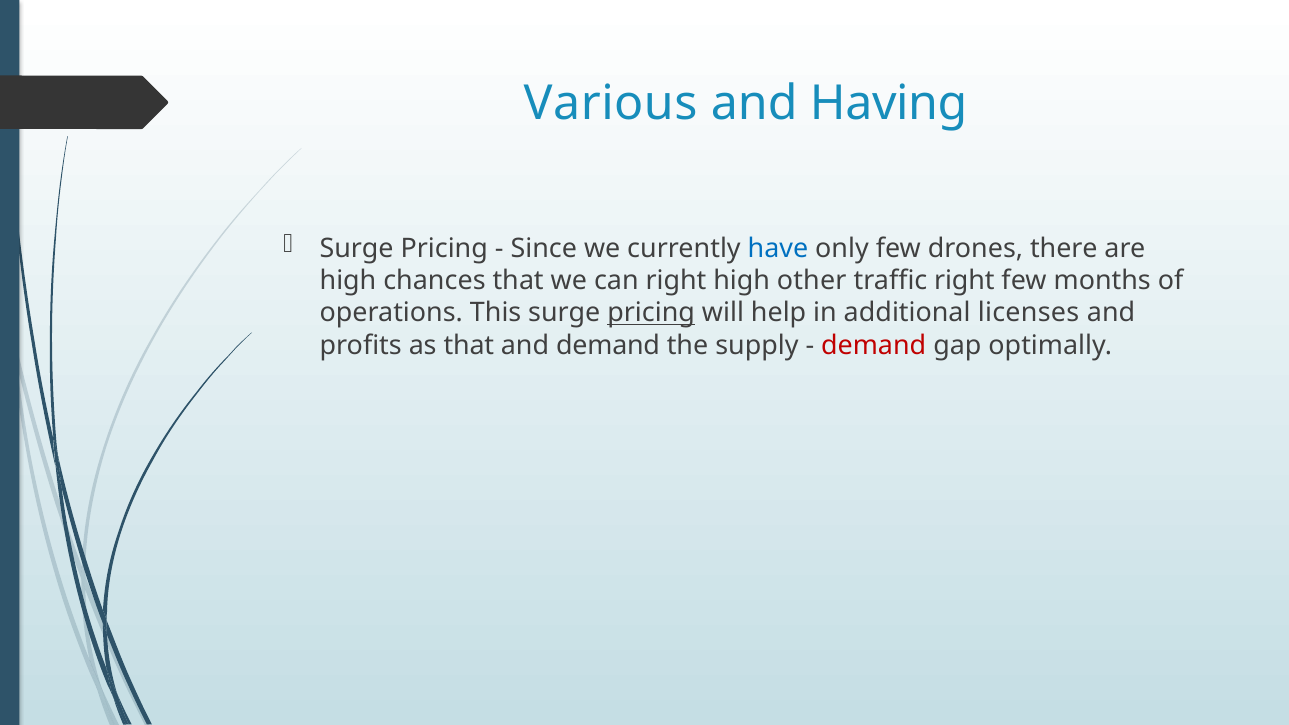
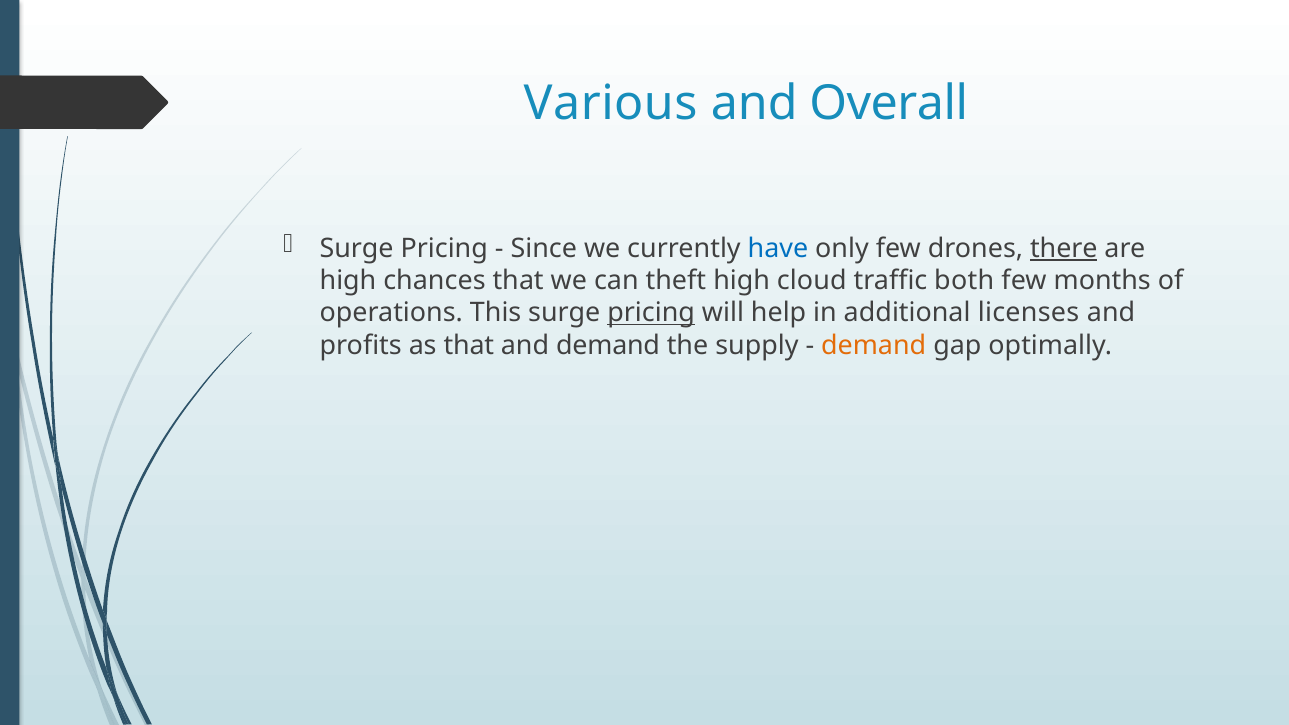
Having: Having -> Overall (889, 103)
there underline: none -> present (1064, 248)
can right: right -> theft (676, 281)
other: other -> cloud (812, 281)
traffic right: right -> both (964, 281)
demand colour: red -> orange (874, 345)
